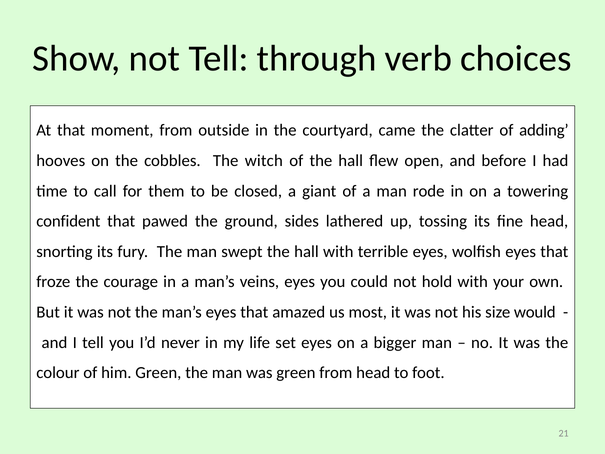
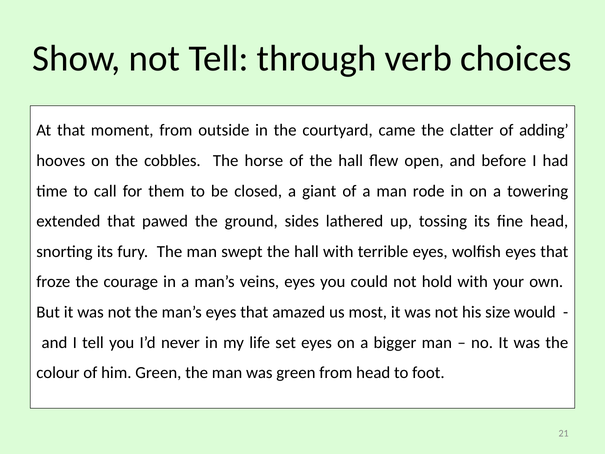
witch: witch -> horse (264, 161)
confident: confident -> extended (68, 221)
